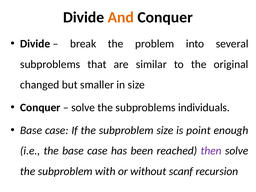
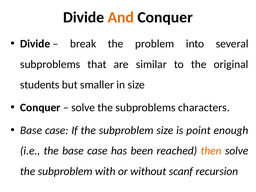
changed: changed -> students (40, 85)
individuals: individuals -> characters (204, 108)
then colour: purple -> orange (211, 151)
